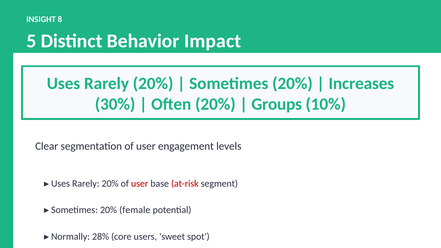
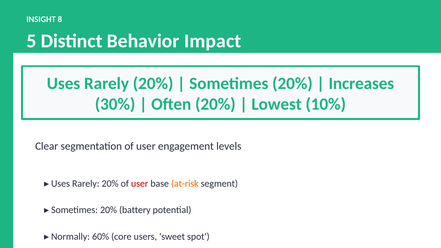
Groups: Groups -> Lowest (277, 104)
at-risk colour: red -> orange (185, 184)
female: female -> battery (135, 210)
28%: 28% -> 60% (101, 237)
